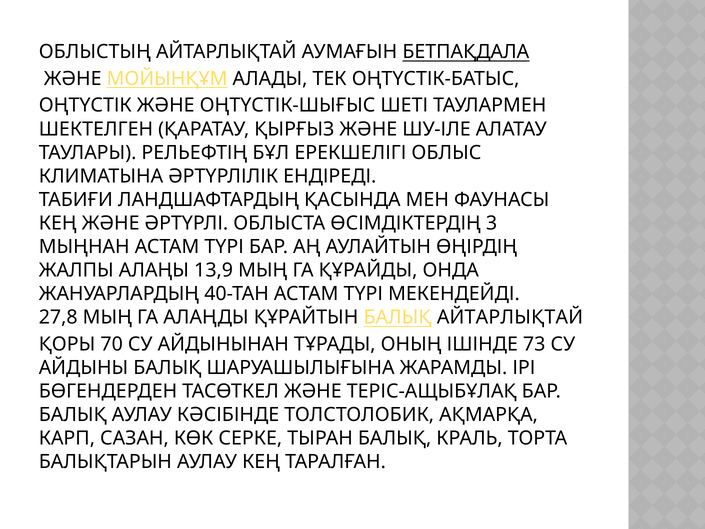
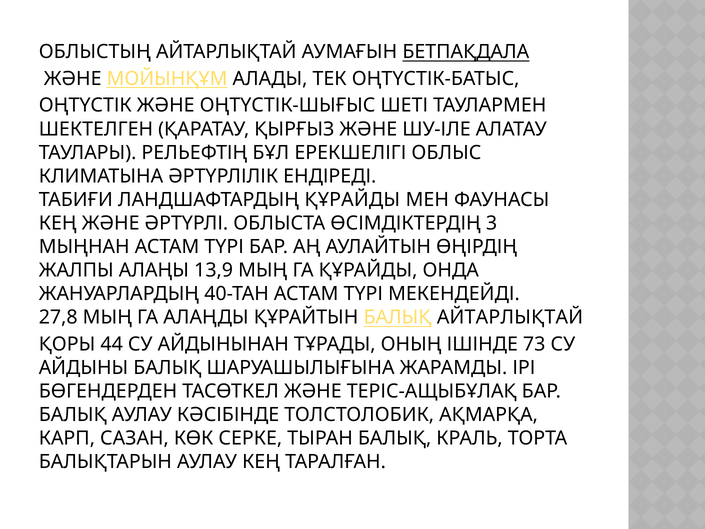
ЛАНДШАФТАРДЫҢ ҚАСЫНДА: ҚАСЫНДА -> ҚҰРАЙДЫ (352, 200)
70: 70 -> 44 (112, 344)
